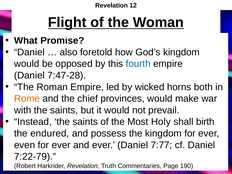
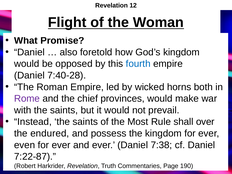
7:47-28: 7:47-28 -> 7:40-28 (67, 75)
Rome colour: orange -> purple (27, 99)
Holy: Holy -> Rule (161, 122)
birth: birth -> over (205, 122)
7:77: 7:77 -> 7:38 (161, 145)
7:22-79: 7:22-79 -> 7:22-87 (35, 157)
